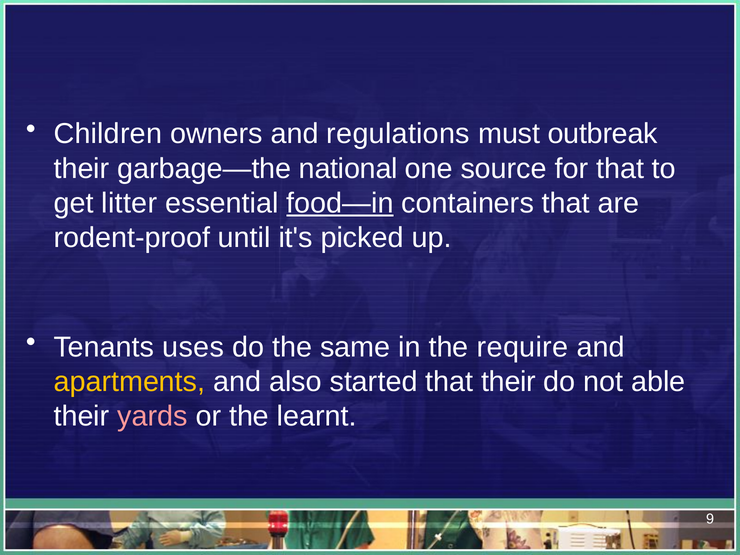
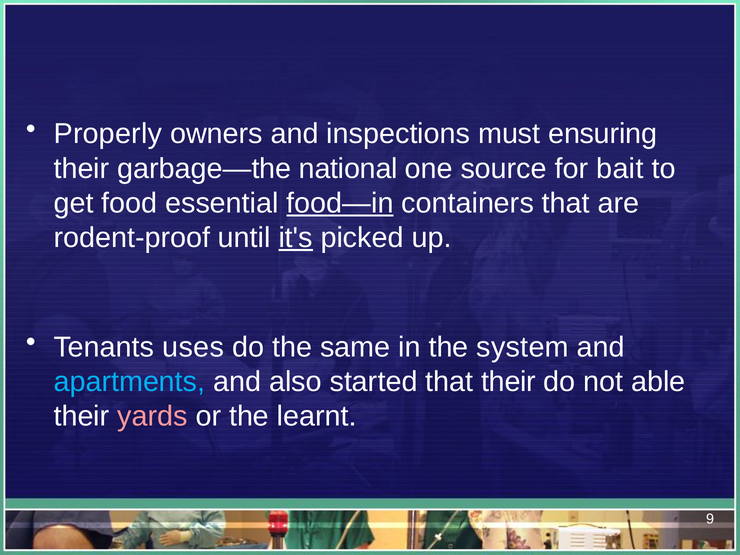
Children: Children -> Properly (108, 134)
regulations: regulations -> inspections (398, 134)
outbreak: outbreak -> ensuring (603, 134)
for that: that -> bait (620, 169)
litter: litter -> food (129, 203)
it's underline: none -> present (296, 238)
require: require -> system (523, 347)
apartments colour: yellow -> light blue (129, 382)
